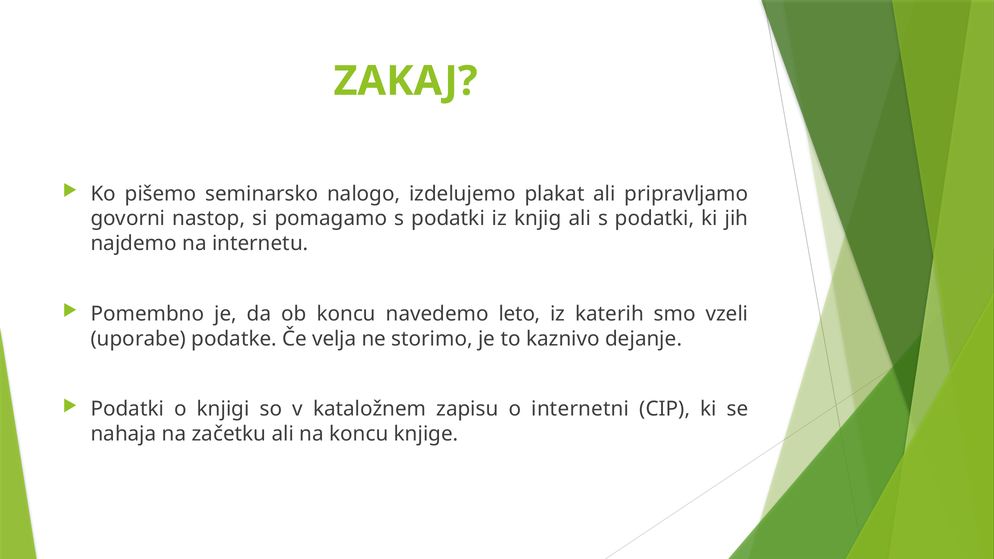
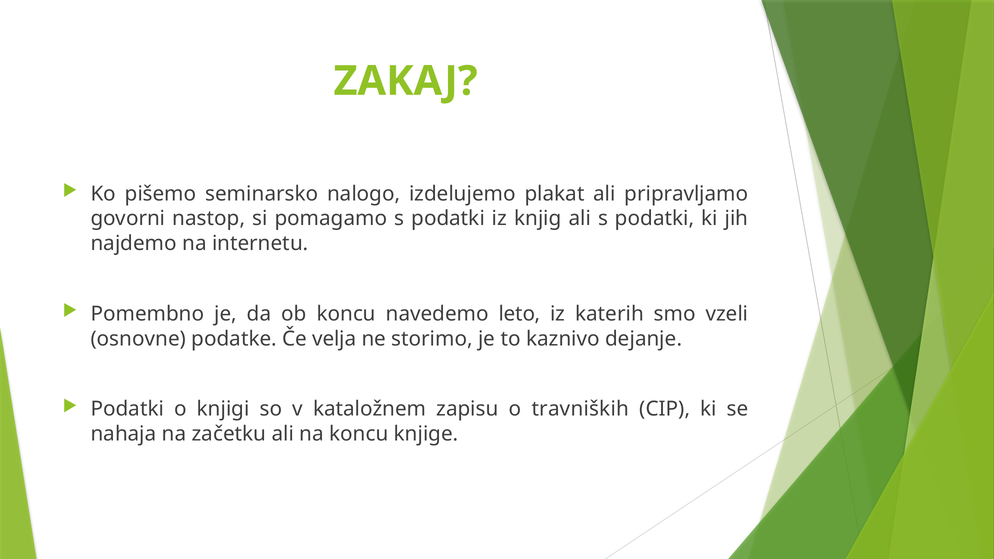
uporabe: uporabe -> osnovne (138, 339)
internetni: internetni -> travniških (580, 409)
